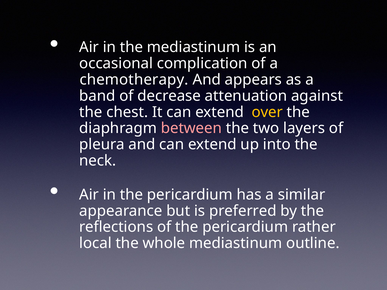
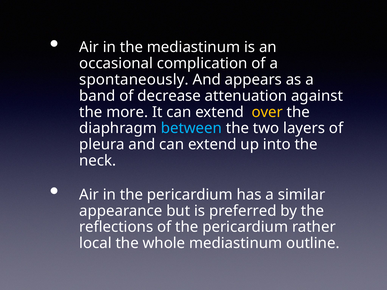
chemotherapy: chemotherapy -> spontaneously (134, 80)
chest: chest -> more (127, 112)
between colour: pink -> light blue (191, 128)
